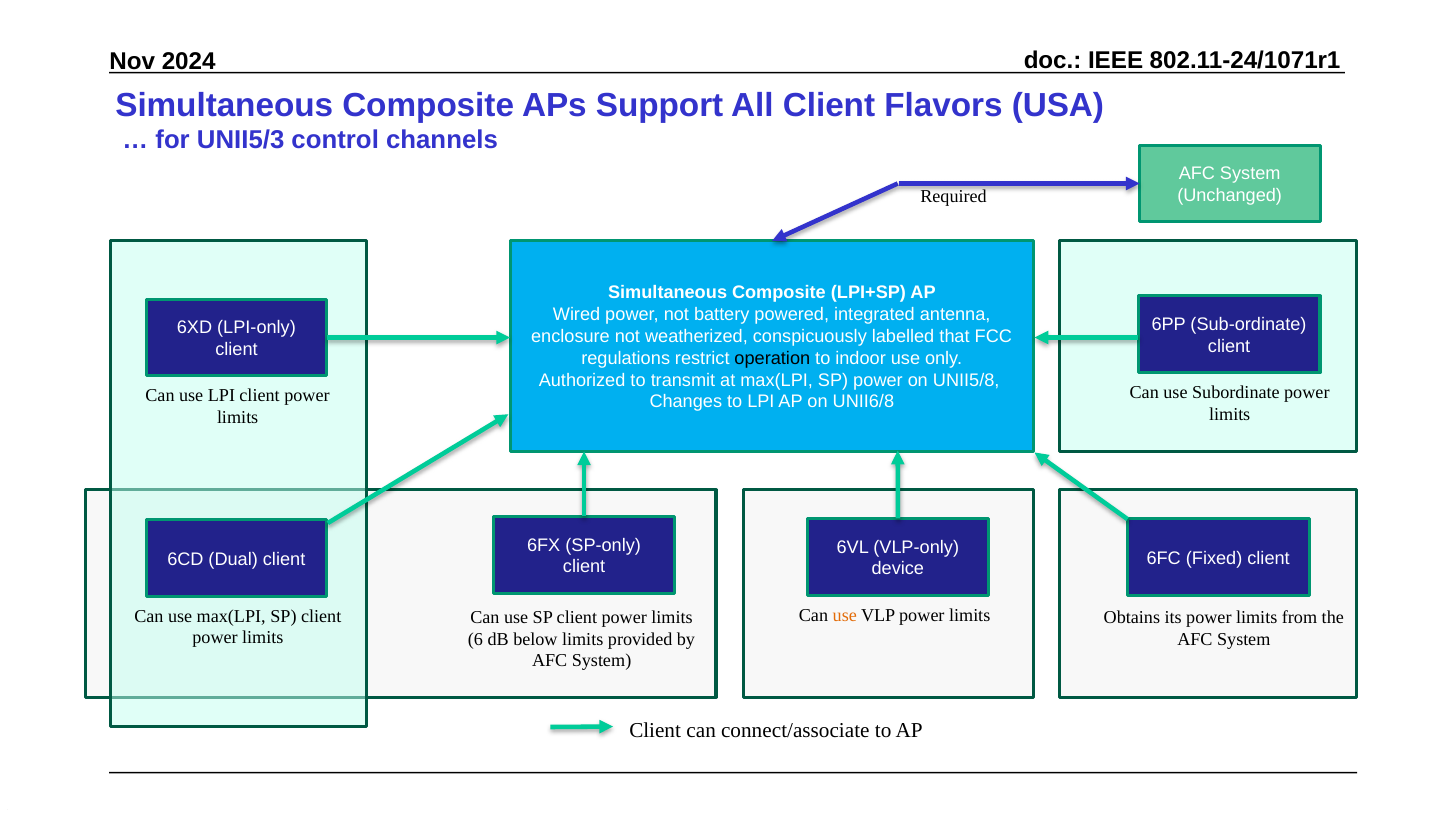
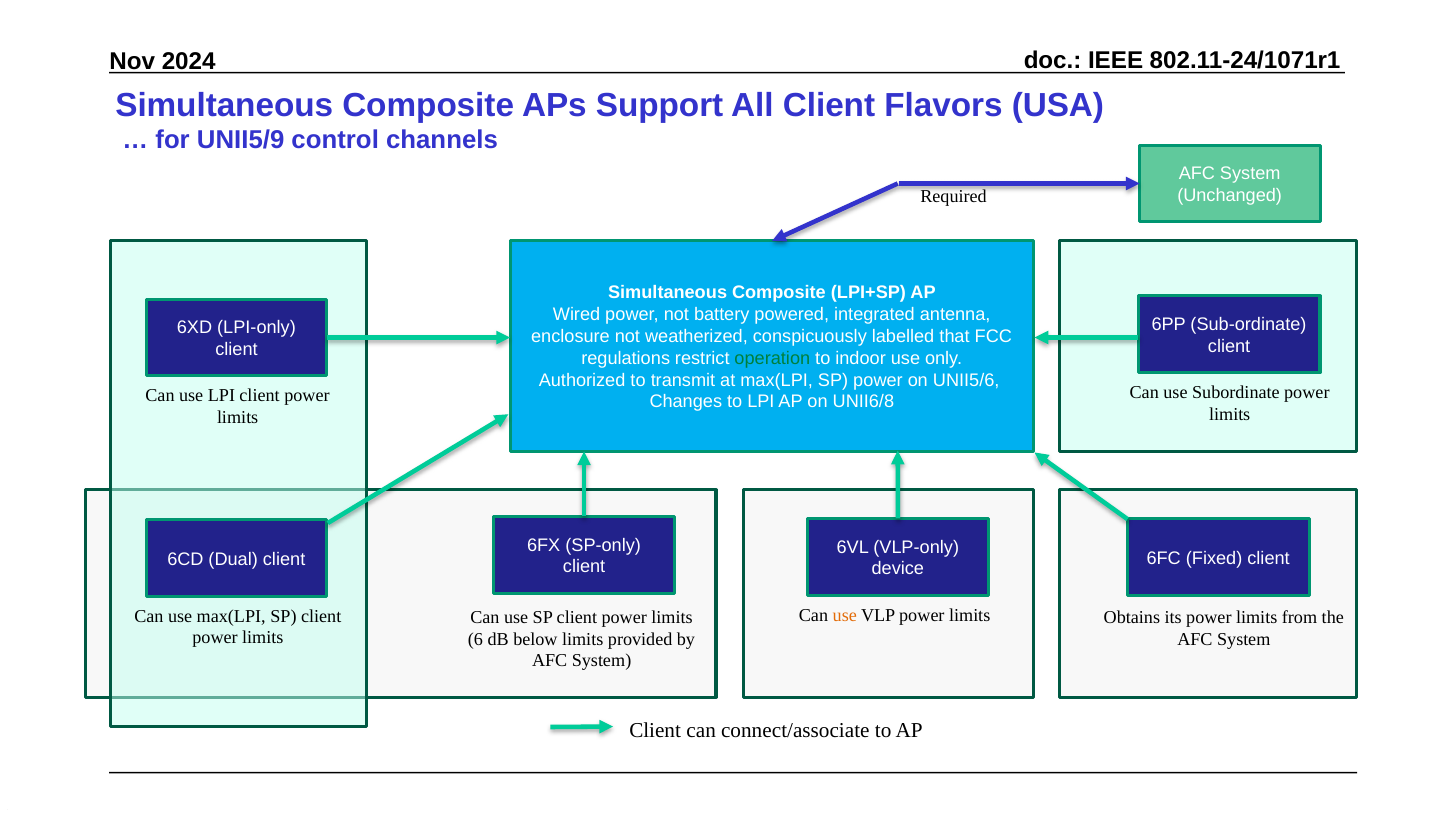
UNII5/3: UNII5/3 -> UNII5/9 (241, 140)
operation colour: black -> green (772, 358)
UNII5/8: UNII5/8 -> UNII5/6 (966, 380)
